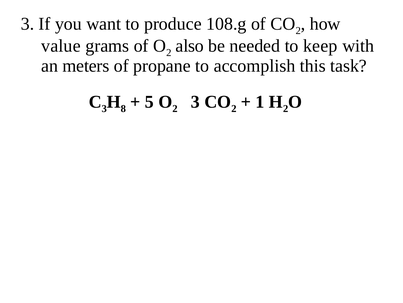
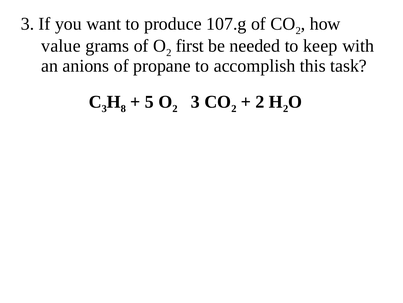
108.g: 108.g -> 107.g (226, 24)
also: also -> first (190, 46)
meters: meters -> anions (86, 66)
1: 1 -> 2 (260, 102)
